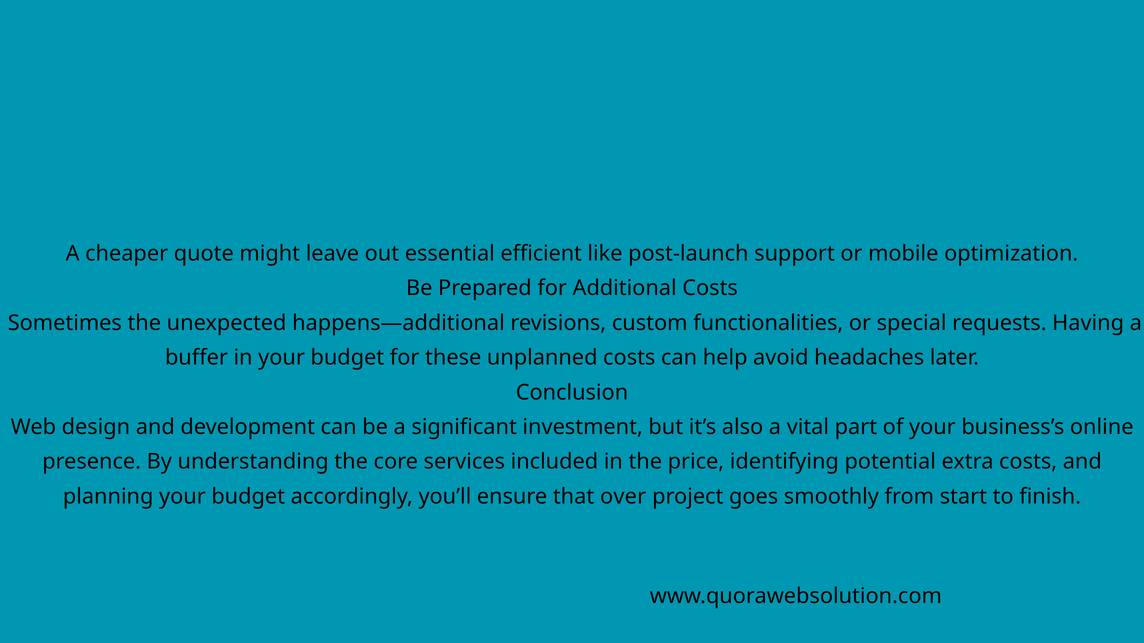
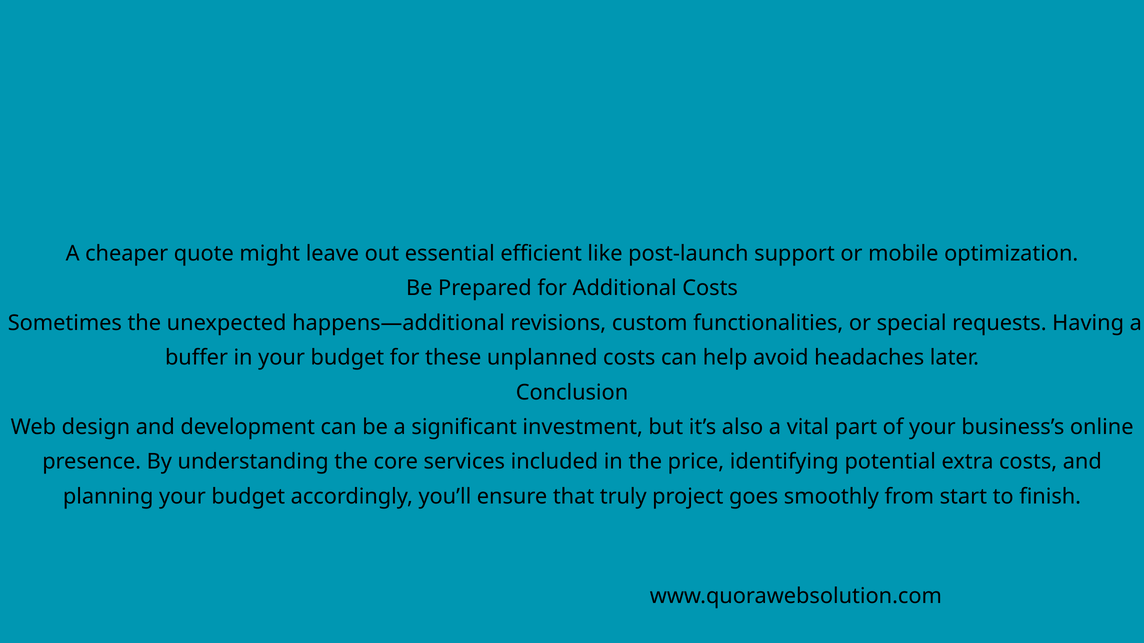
over: over -> truly (623, 497)
